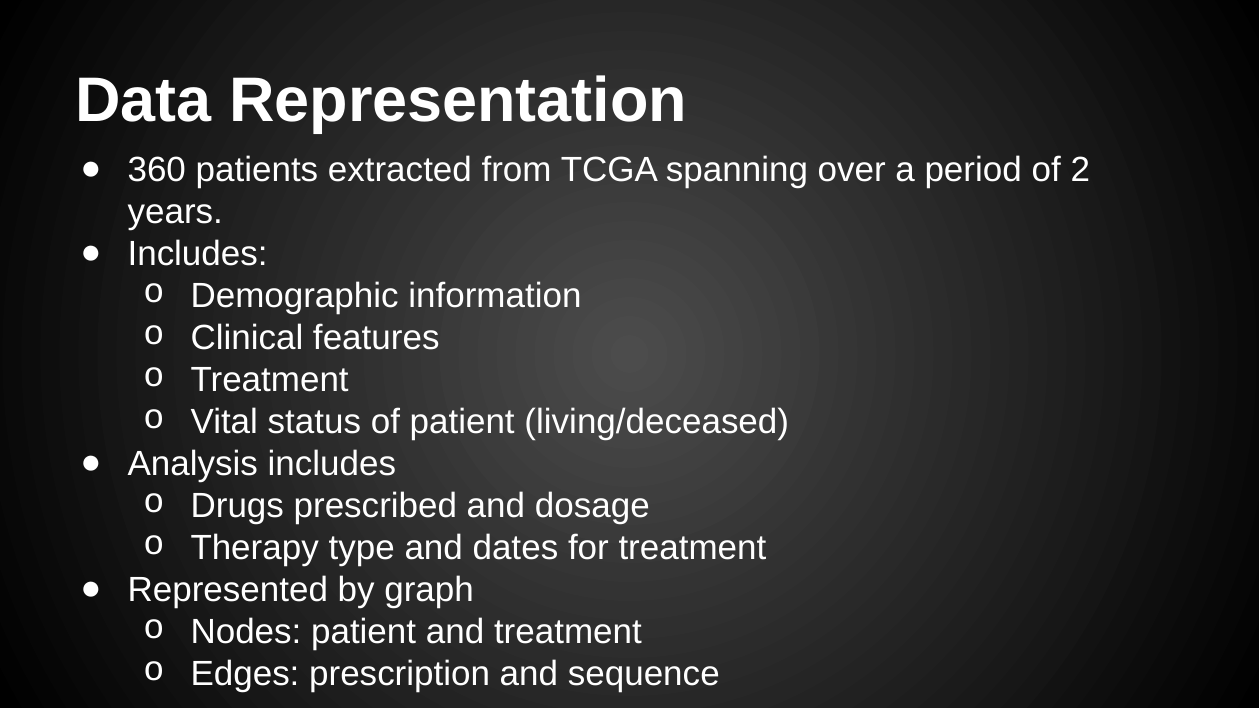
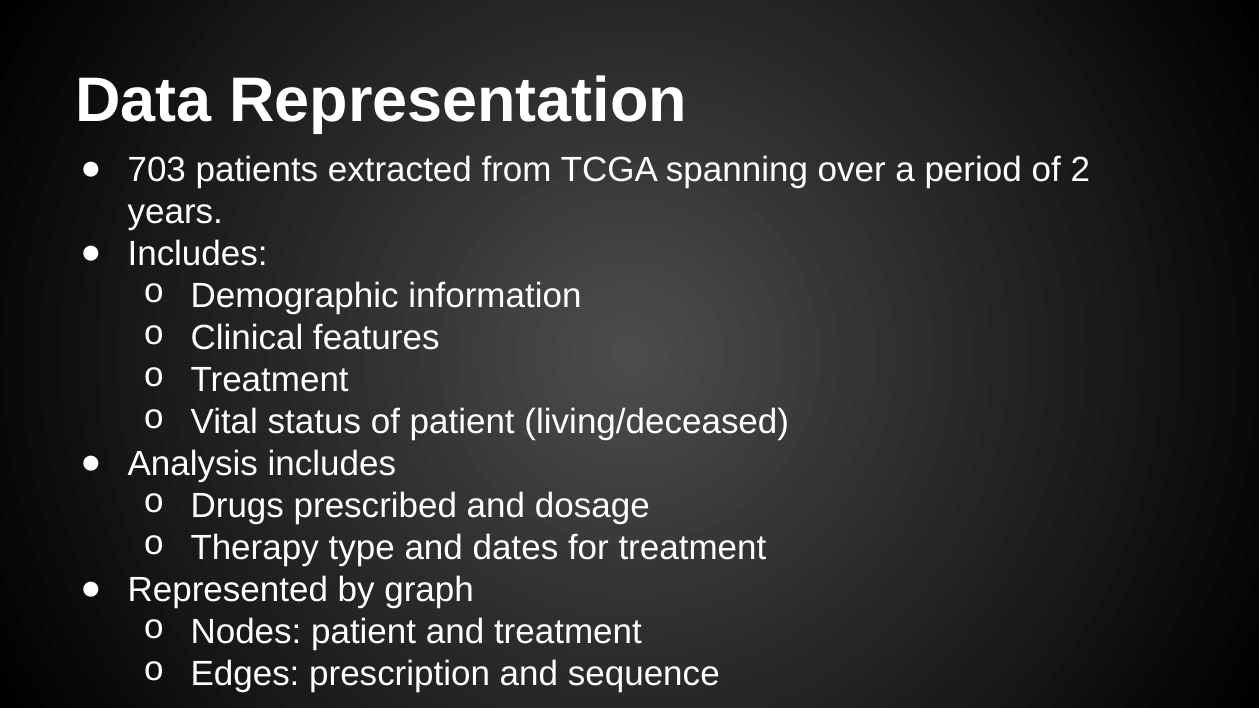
360: 360 -> 703 (157, 170)
